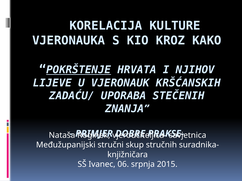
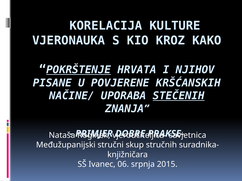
LIJEVE: LIJEVE -> PISANE (52, 83)
VJERONAUK: VJERONAUK -> POVJERENE (120, 83)
ZADAĆU/: ZADAĆU/ -> NAČINE/ (72, 96)
STEČENIH underline: none -> present (179, 96)
